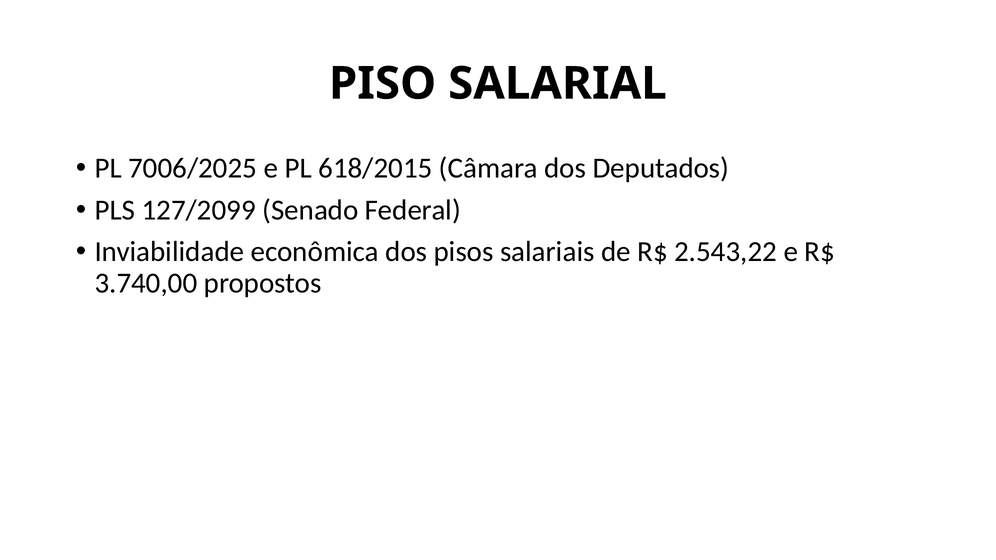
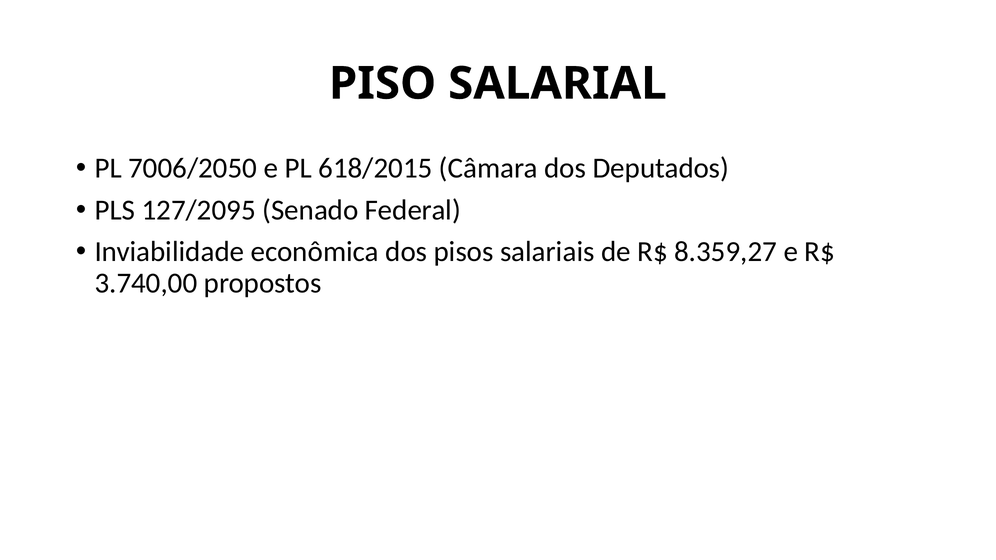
7006/2025: 7006/2025 -> 7006/2050 (193, 168)
127/2099: 127/2099 -> 127/2095 (199, 210)
2.543,22: 2.543,22 -> 8.359,27 (726, 252)
